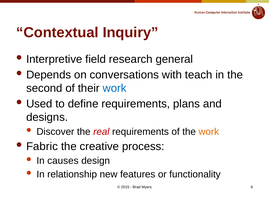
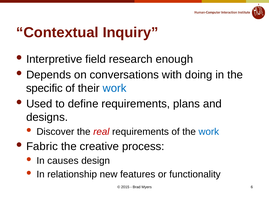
general: general -> enough (174, 59)
teach: teach -> doing (199, 75)
second: second -> specific (44, 89)
work colour: orange -> blue (209, 132)
